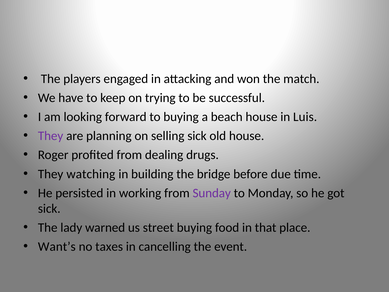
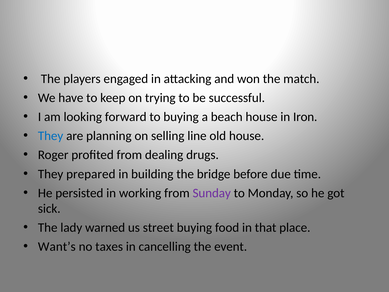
Luis: Luis -> Iron (305, 117)
They colour: purple -> blue (51, 136)
selling sick: sick -> line (197, 136)
watching: watching -> prepared (91, 174)
